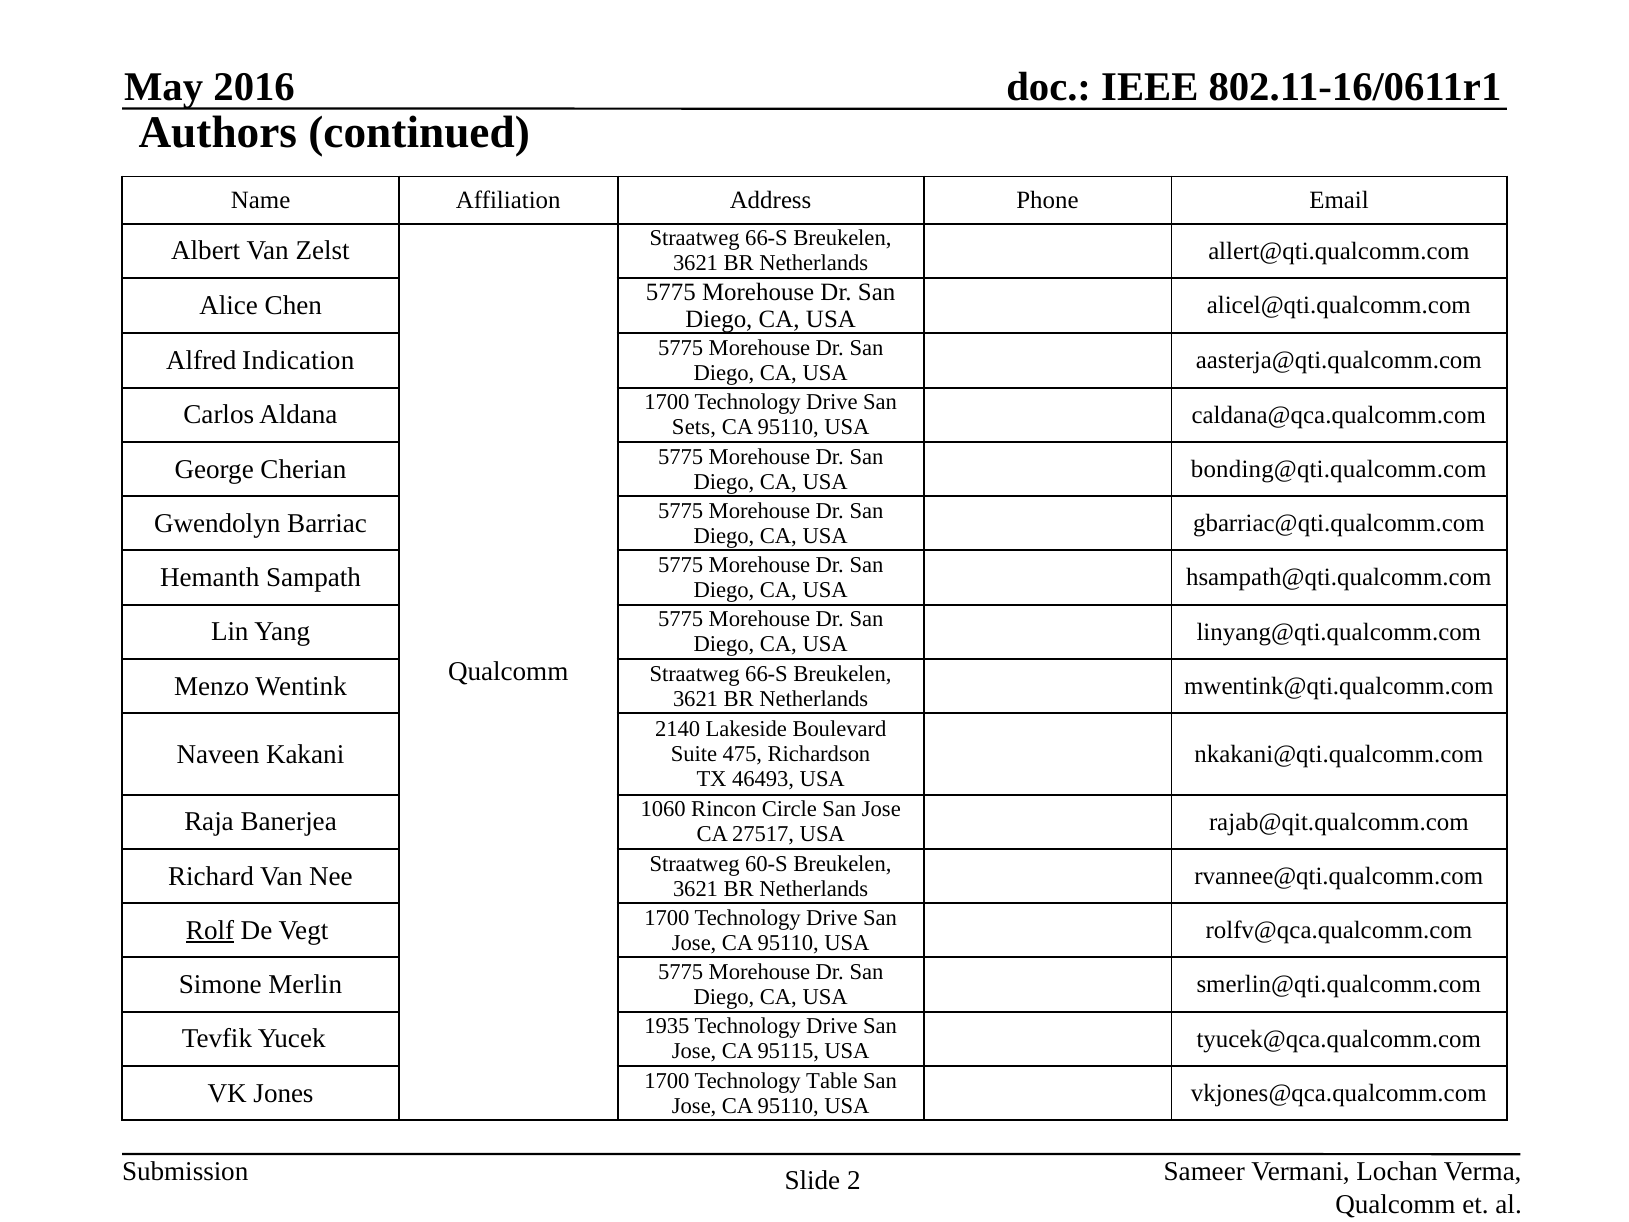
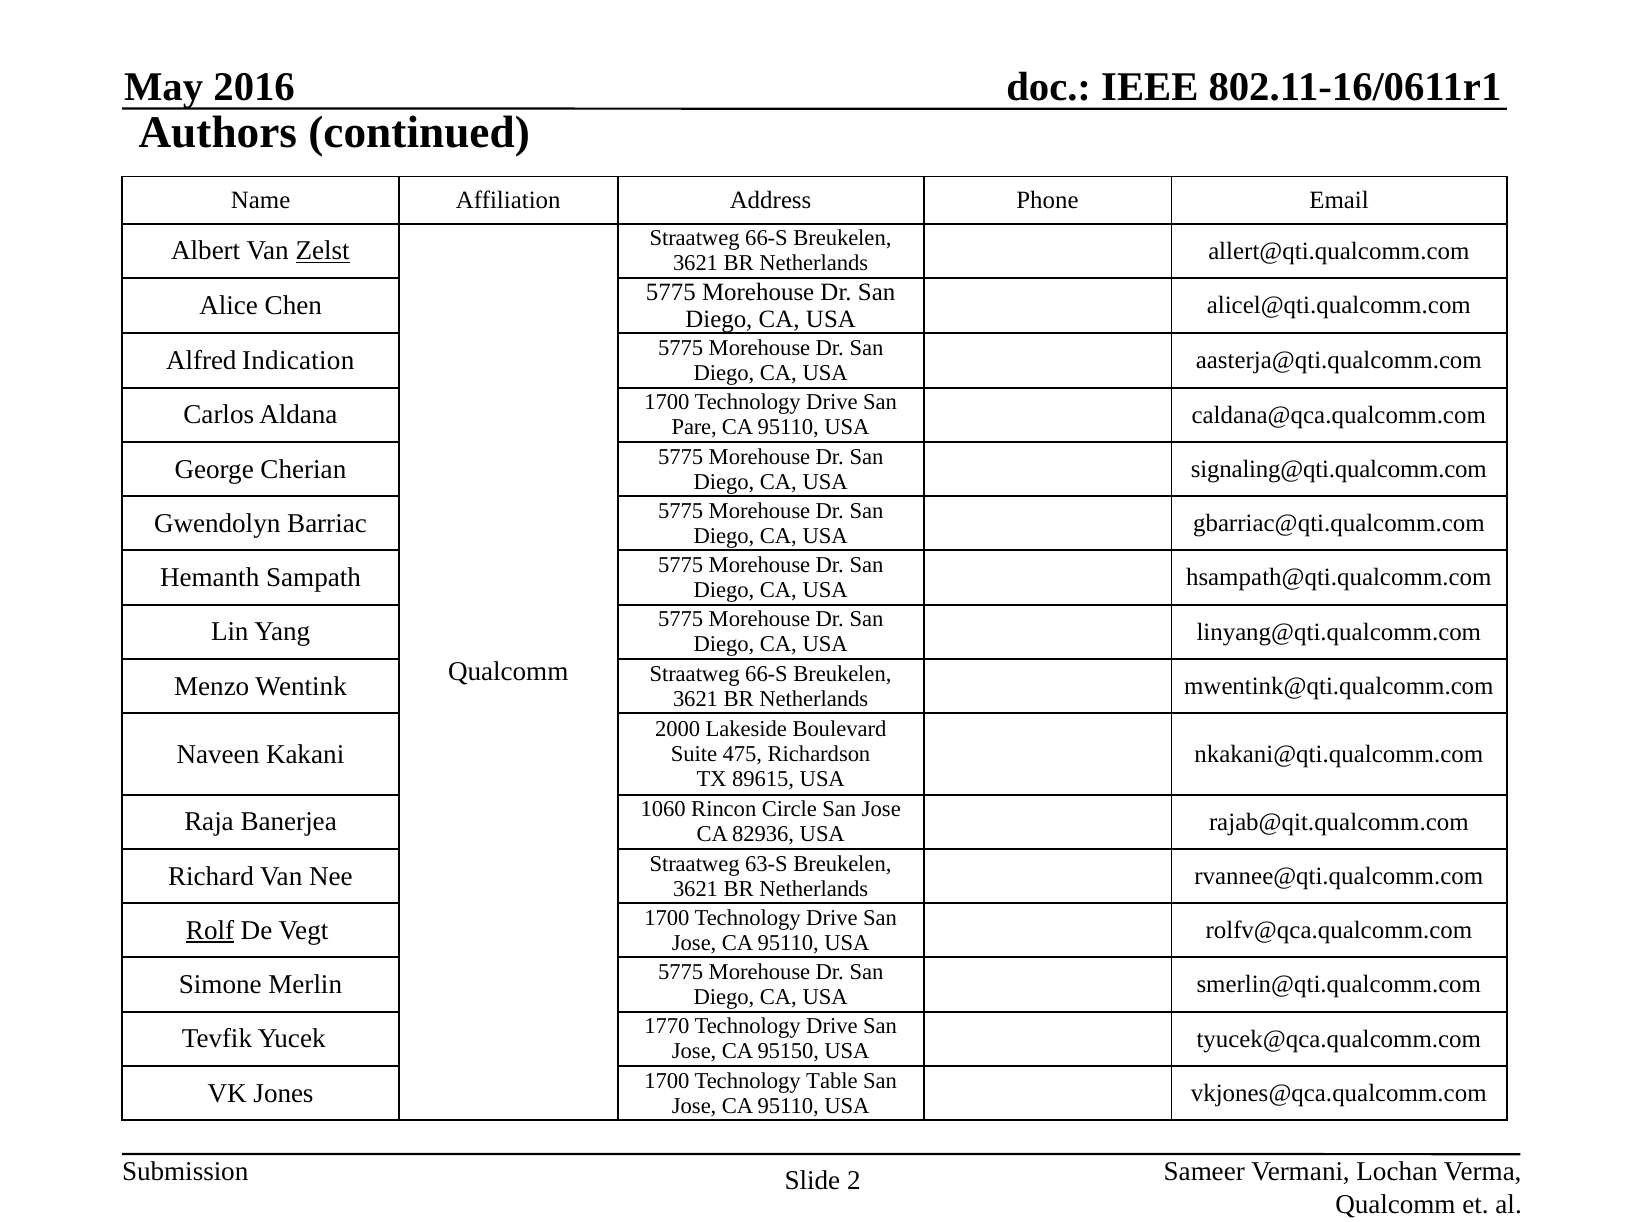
Zelst underline: none -> present (323, 251)
Sets: Sets -> Pare (694, 427)
bonding@qti.qualcomm.com: bonding@qti.qualcomm.com -> signaling@qti.qualcomm.com (1339, 469)
2140: 2140 -> 2000 (678, 729)
46493: 46493 -> 89615 (763, 779)
27517: 27517 -> 82936 (763, 834)
60-S: 60-S -> 63-S (766, 864)
1935: 1935 -> 1770 (667, 1026)
95115: 95115 -> 95150 (788, 1051)
